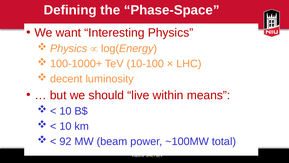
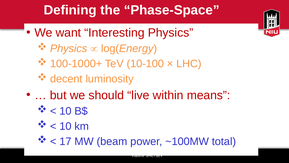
92: 92 -> 17 (65, 141)
